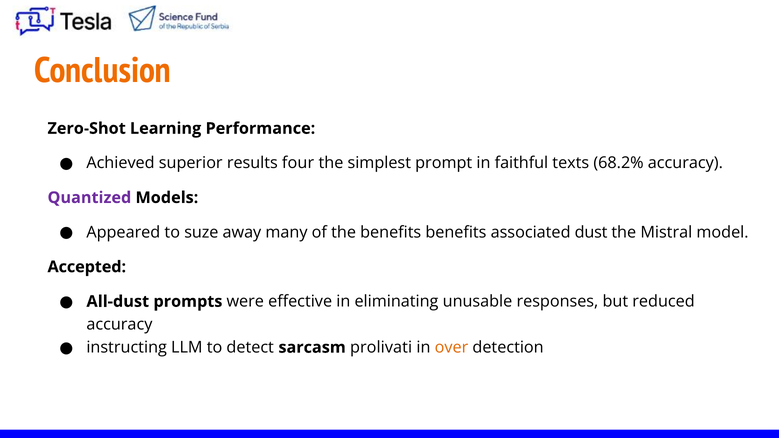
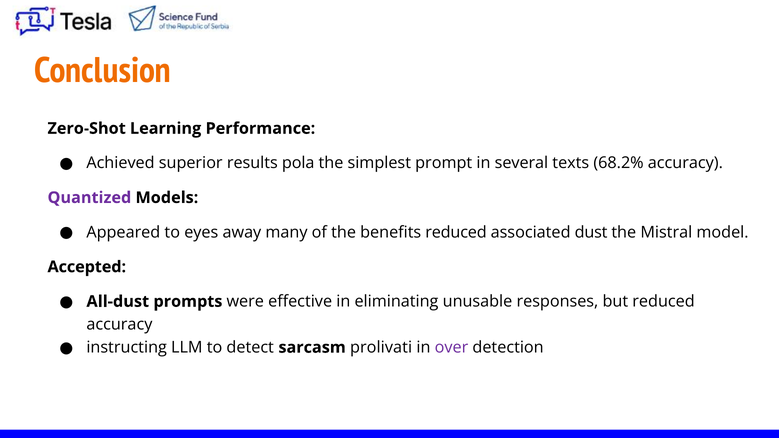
four: four -> pola (298, 163)
faithful: faithful -> several (521, 163)
suze: suze -> eyes (201, 232)
benefits benefits: benefits -> reduced (456, 232)
over colour: orange -> purple (451, 348)
